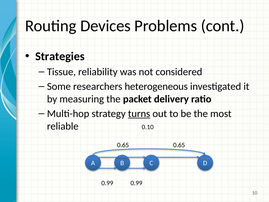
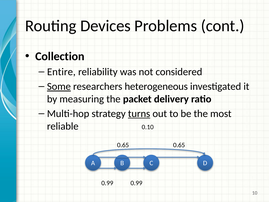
Strategies: Strategies -> Collection (60, 56)
Tissue: Tissue -> Entire (61, 72)
Some underline: none -> present (59, 86)
